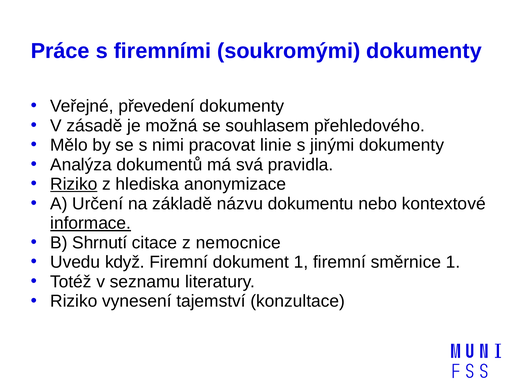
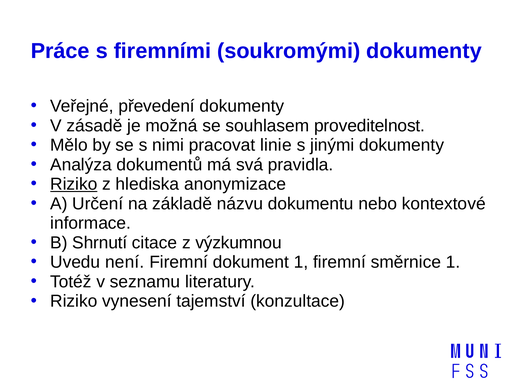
přehledového: přehledového -> proveditelnost (370, 126)
informace underline: present -> none (91, 223)
nemocnice: nemocnice -> výzkumnou (239, 243)
když: když -> není (125, 262)
